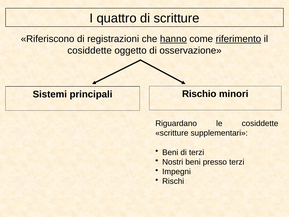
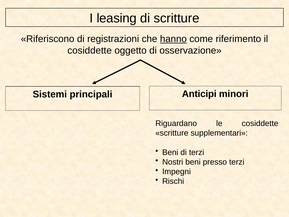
quattro: quattro -> leasing (117, 18)
riferimento underline: present -> none (238, 39)
Rischio: Rischio -> Anticipi (199, 94)
